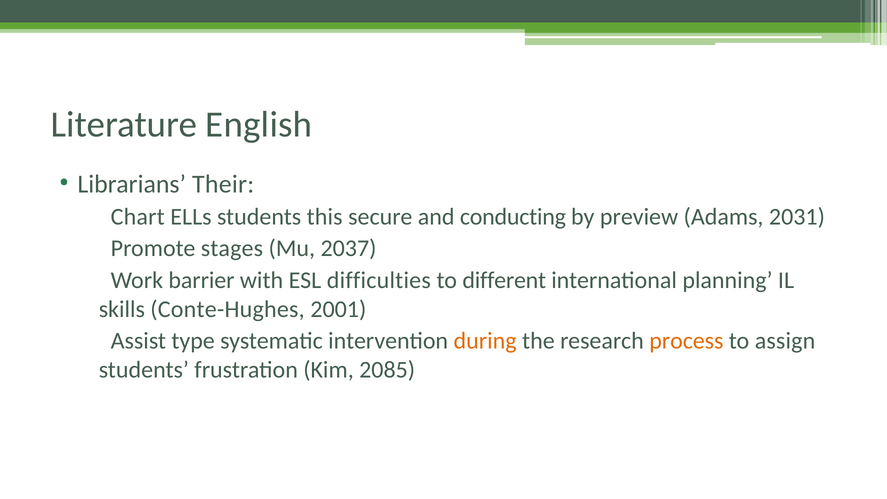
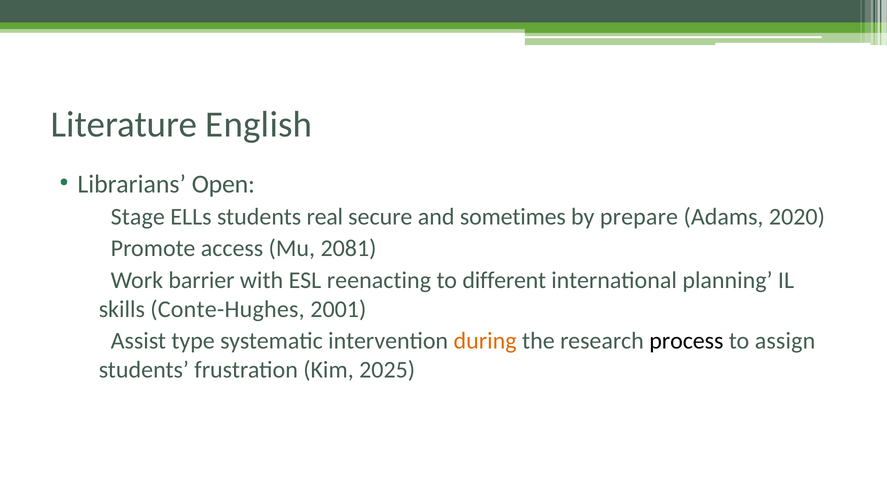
Their: Their -> Open (223, 184)
Chart: Chart -> Stage (138, 217)
this: this -> real (325, 217)
conducting: conducting -> sometimes (513, 217)
preview: preview -> prepare (639, 217)
2031: 2031 -> 2020 (797, 217)
stages: stages -> access (232, 248)
2037: 2037 -> 2081 (348, 248)
difficulties: difficulties -> reenacting (379, 280)
process colour: orange -> black (686, 341)
2085: 2085 -> 2025 (387, 370)
